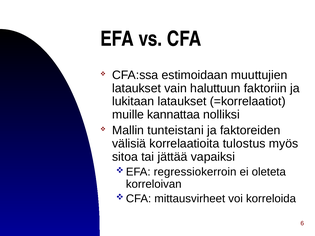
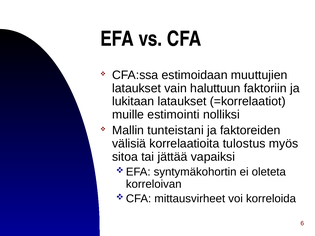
kannattaa: kannattaa -> estimointi (174, 115)
regressiokerroin: regressiokerroin -> syntymäkohortin (195, 172)
